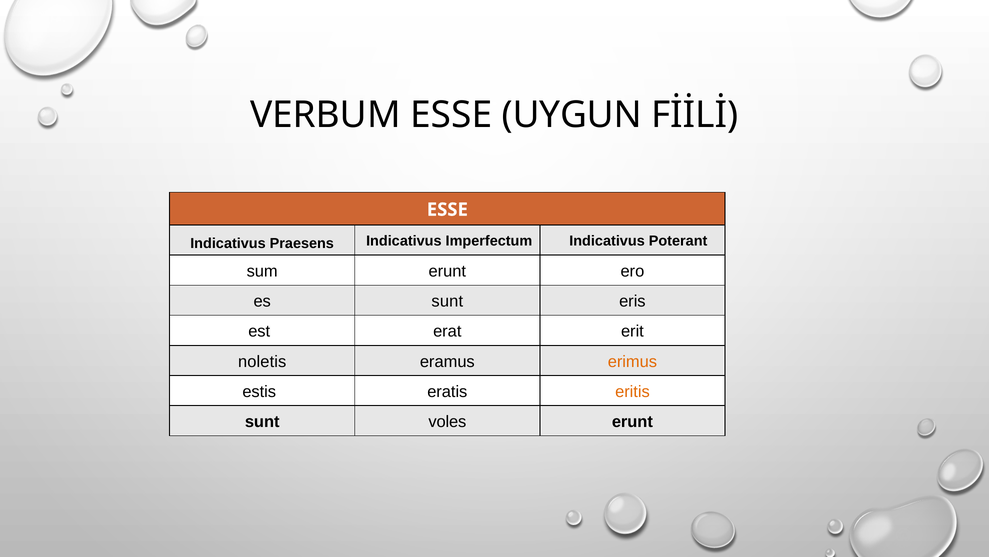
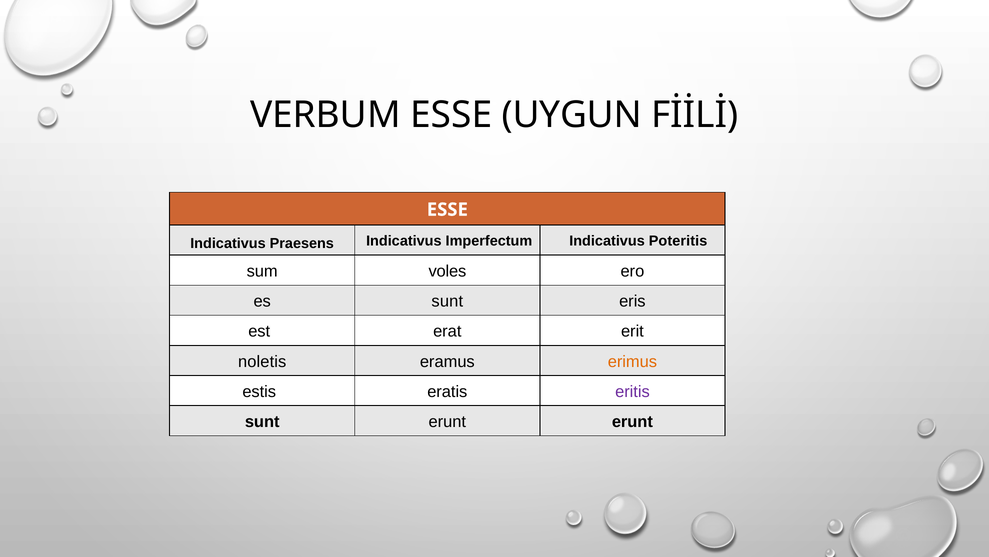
Poterant: Poterant -> Poteritis (678, 241)
sum erunt: erunt -> voles (447, 271)
eritis colour: orange -> purple (632, 391)
sunt voles: voles -> erunt (447, 421)
